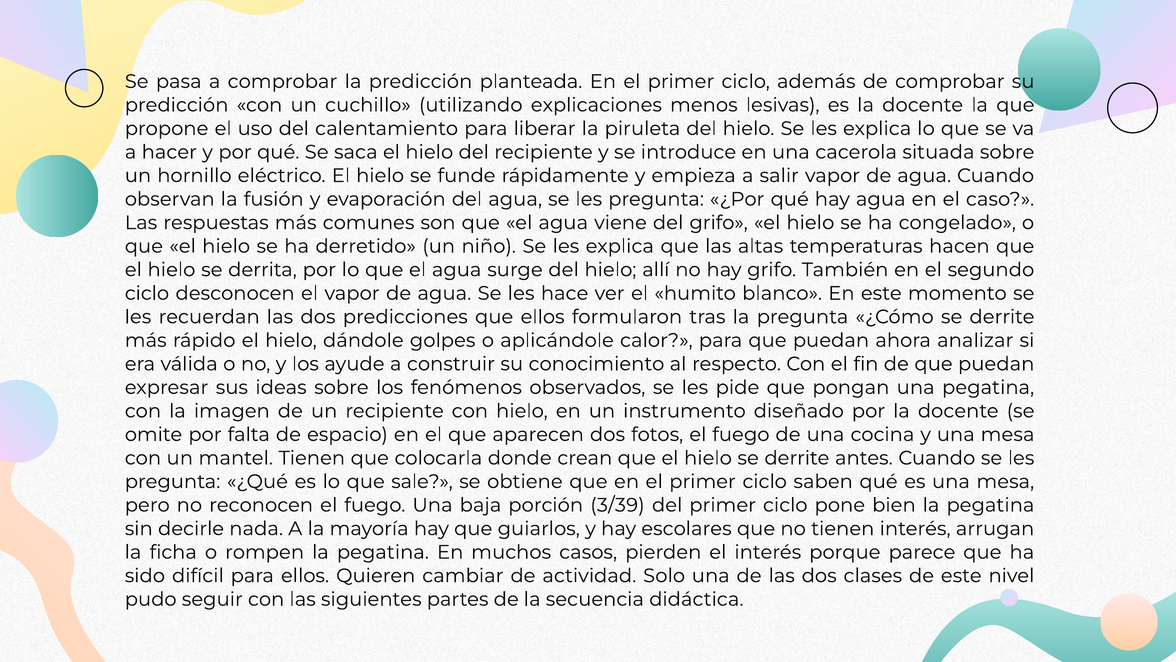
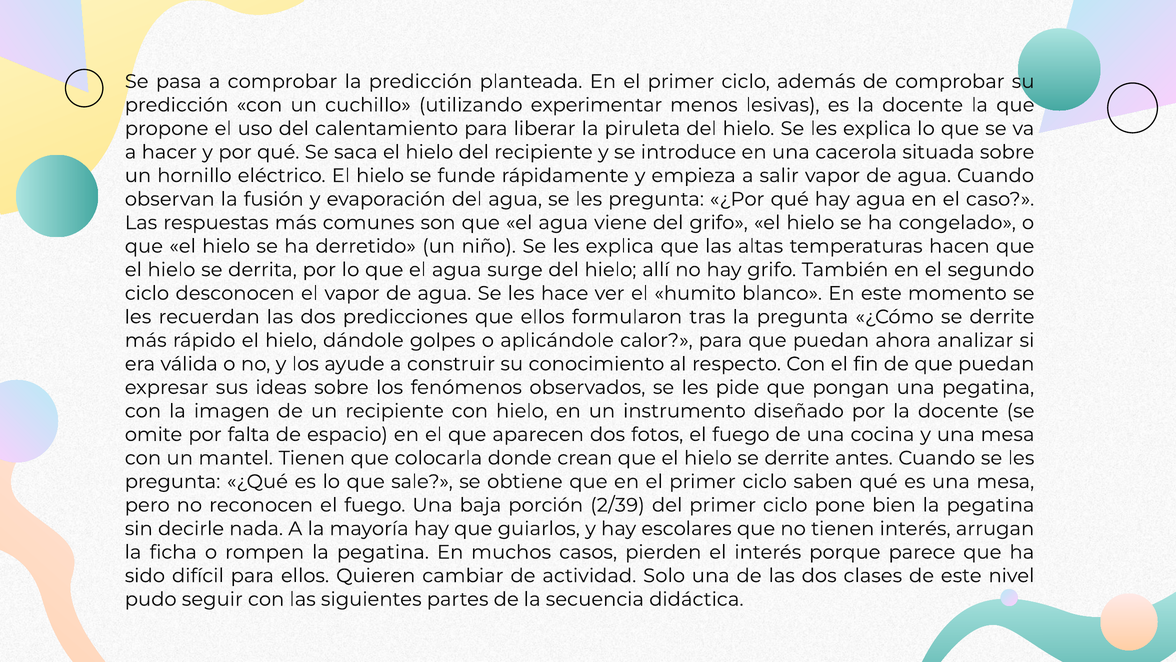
explicaciones: explicaciones -> experimentar (596, 105)
3/39: 3/39 -> 2/39 (617, 505)
